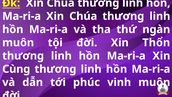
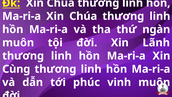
Thổn: Thổn -> Lãnh (156, 43)
